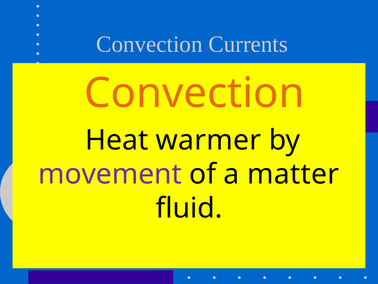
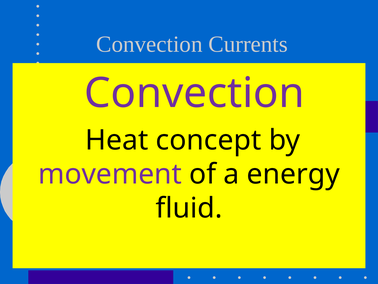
Convection colour: orange -> purple (194, 93)
warmer: warmer -> concept (208, 140)
matter: matter -> energy (293, 174)
